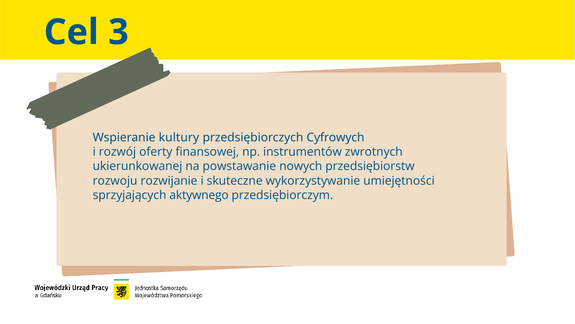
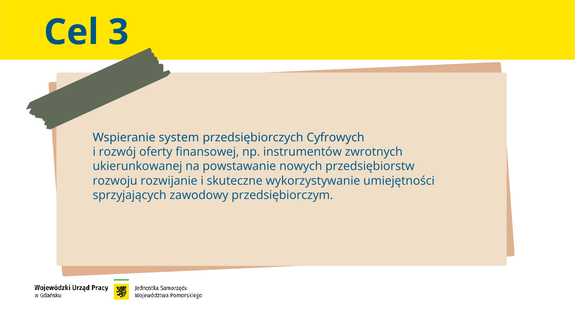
kultury: kultury -> system (179, 137)
aktywnego: aktywnego -> zawodowy (199, 195)
